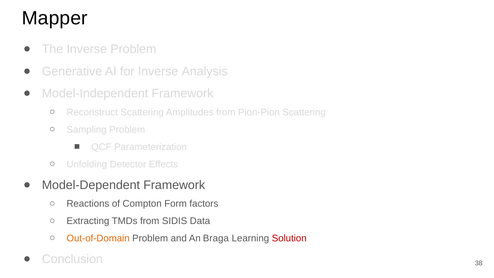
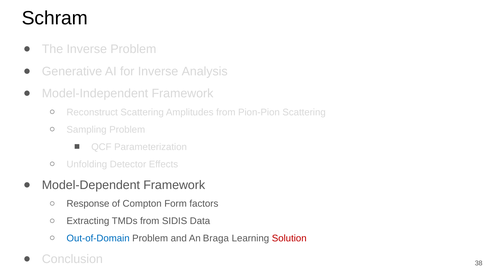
Mapper: Mapper -> Schram (55, 18)
Reactions: Reactions -> Response (88, 204)
Out-of-Domain colour: orange -> blue (98, 238)
